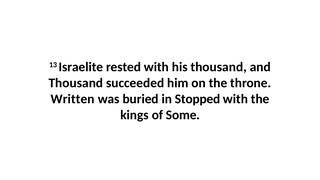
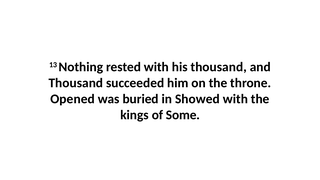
Israelite: Israelite -> Nothing (81, 67)
Written: Written -> Opened (73, 99)
Stopped: Stopped -> Showed (197, 99)
